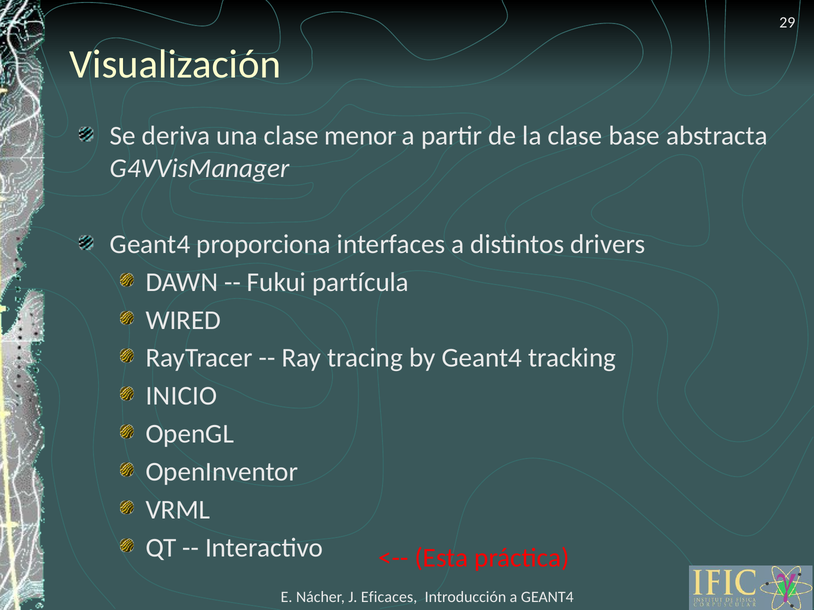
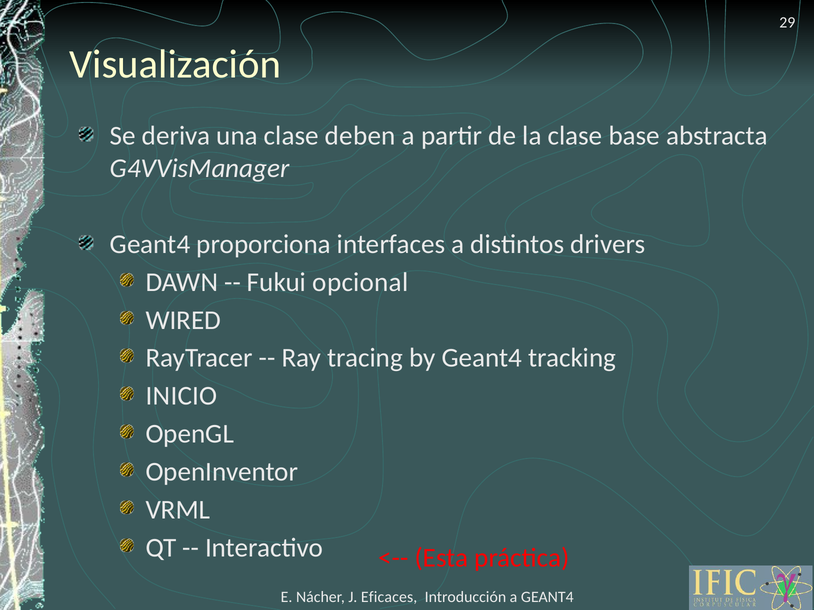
menor: menor -> deben (360, 136)
partícula: partícula -> opcional (360, 282)
